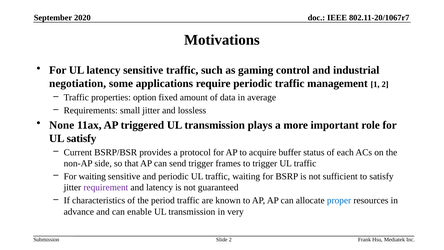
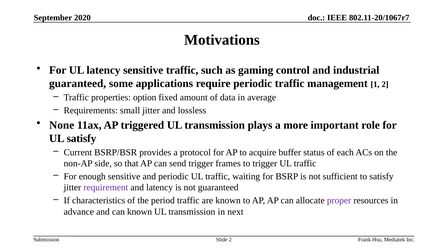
negotiation: negotiation -> guaranteed (78, 83)
For waiting: waiting -> enough (92, 176)
proper colour: blue -> purple (339, 200)
can enable: enable -> known (140, 211)
very: very -> next (235, 211)
